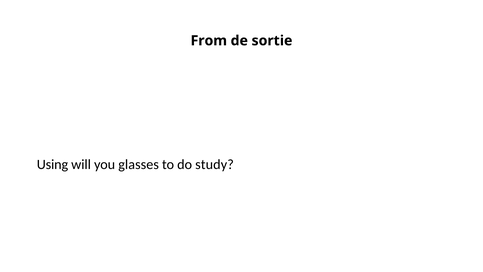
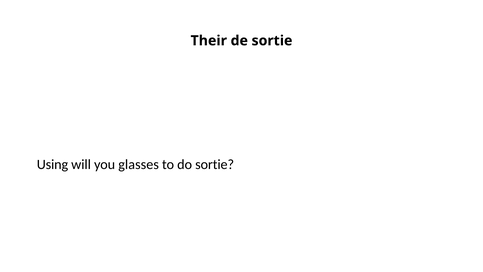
From: From -> Their (209, 41)
do study: study -> sortie (215, 164)
